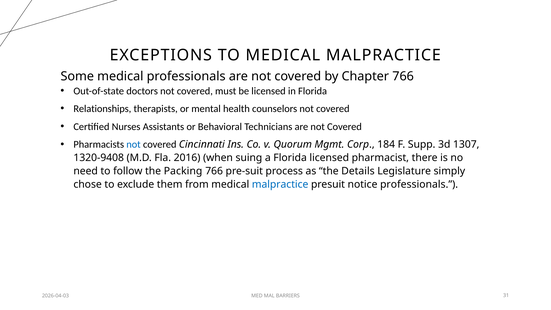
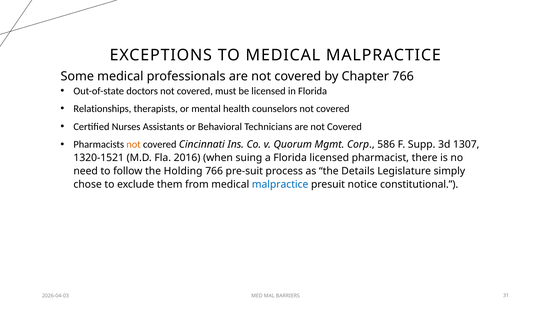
not colour: blue -> orange (134, 144)
184: 184 -> 586 (386, 144)
1320-9408: 1320-9408 -> 1320-1521 (99, 158)
Packing: Packing -> Holding (183, 171)
notice professionals: professionals -> constitutional (419, 184)
